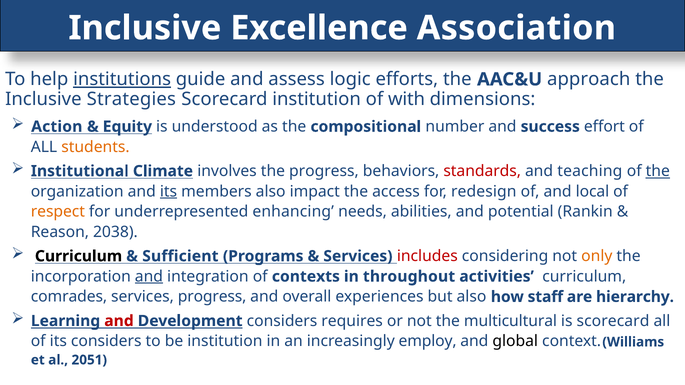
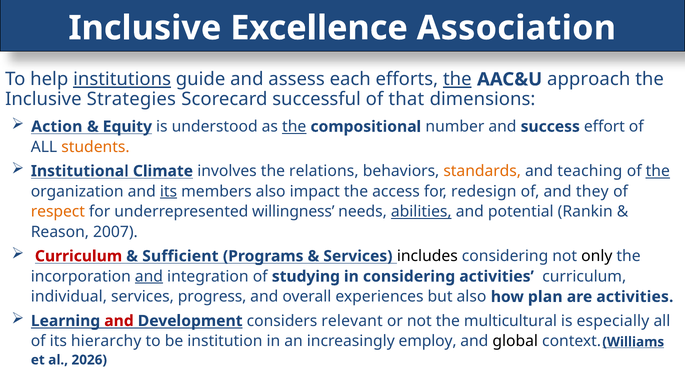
logic: logic -> each (350, 79)
the underline: none -> present (457, 79)
Scorecard institution: institution -> successful (317, 99)
with: with -> that (406, 99)
the underline: none -> present (294, 127)
the progress: progress -> relations (324, 171)
standards colour: red -> orange (482, 171)
local: local -> they (592, 192)
enhancing: enhancing -> willingness (293, 212)
abilities underline: none -> present (421, 212)
2038: 2038 -> 2007 (115, 232)
Curriculum colour: black -> red (78, 256)
includes colour: red -> black (427, 256)
only colour: orange -> black (597, 256)
contexts: contexts -> studying (306, 277)
in throughout: throughout -> considering (409, 277)
comrades: comrades -> individual (69, 297)
staff: staff -> plan (545, 297)
are hierarchy: hierarchy -> activities (635, 297)
requires: requires -> relevant (352, 321)
is scorecard: scorecard -> especially (613, 321)
its considers: considers -> hierarchy (106, 342)
Williams underline: none -> present (633, 342)
2051: 2051 -> 2026 (89, 360)
